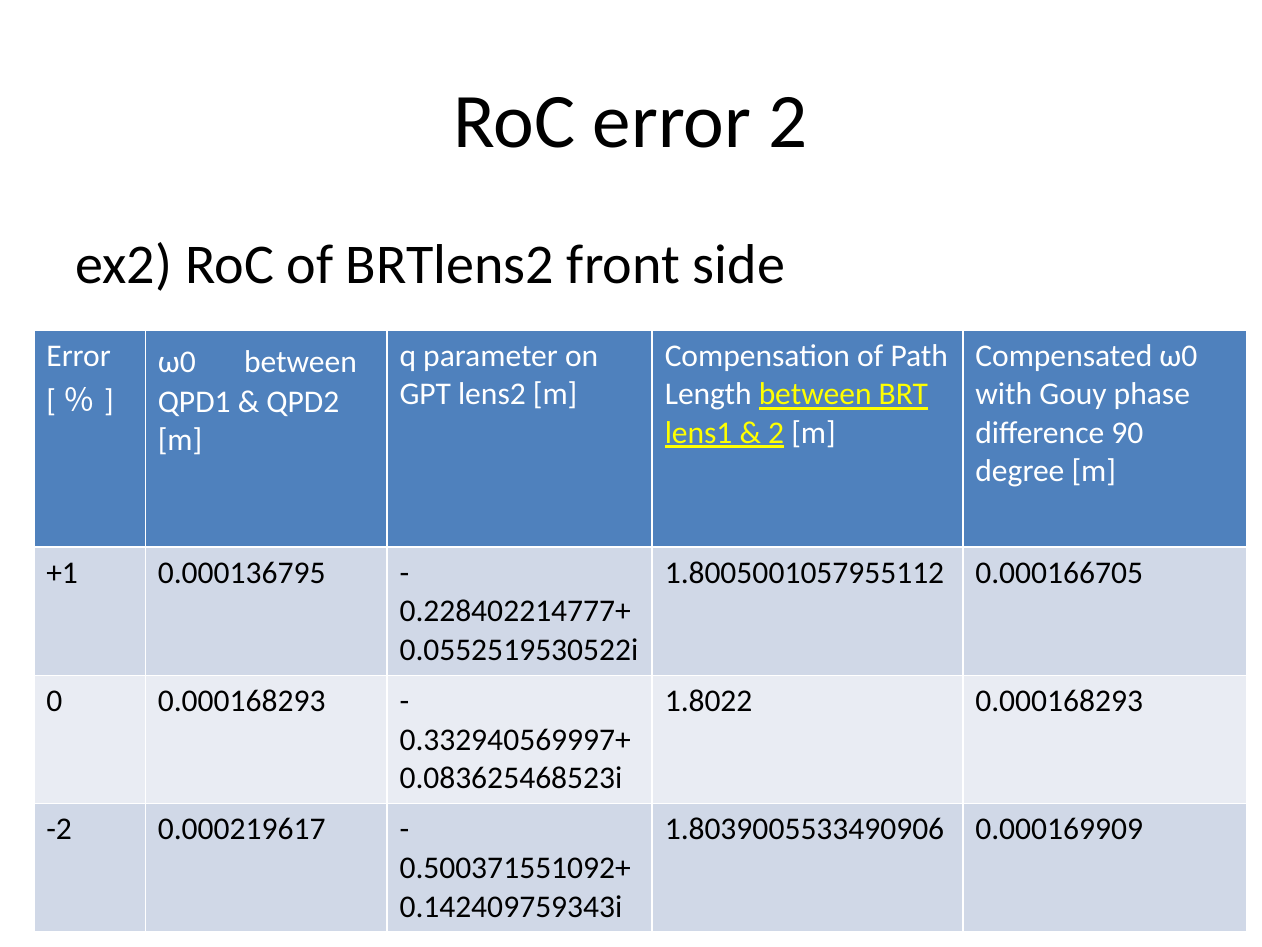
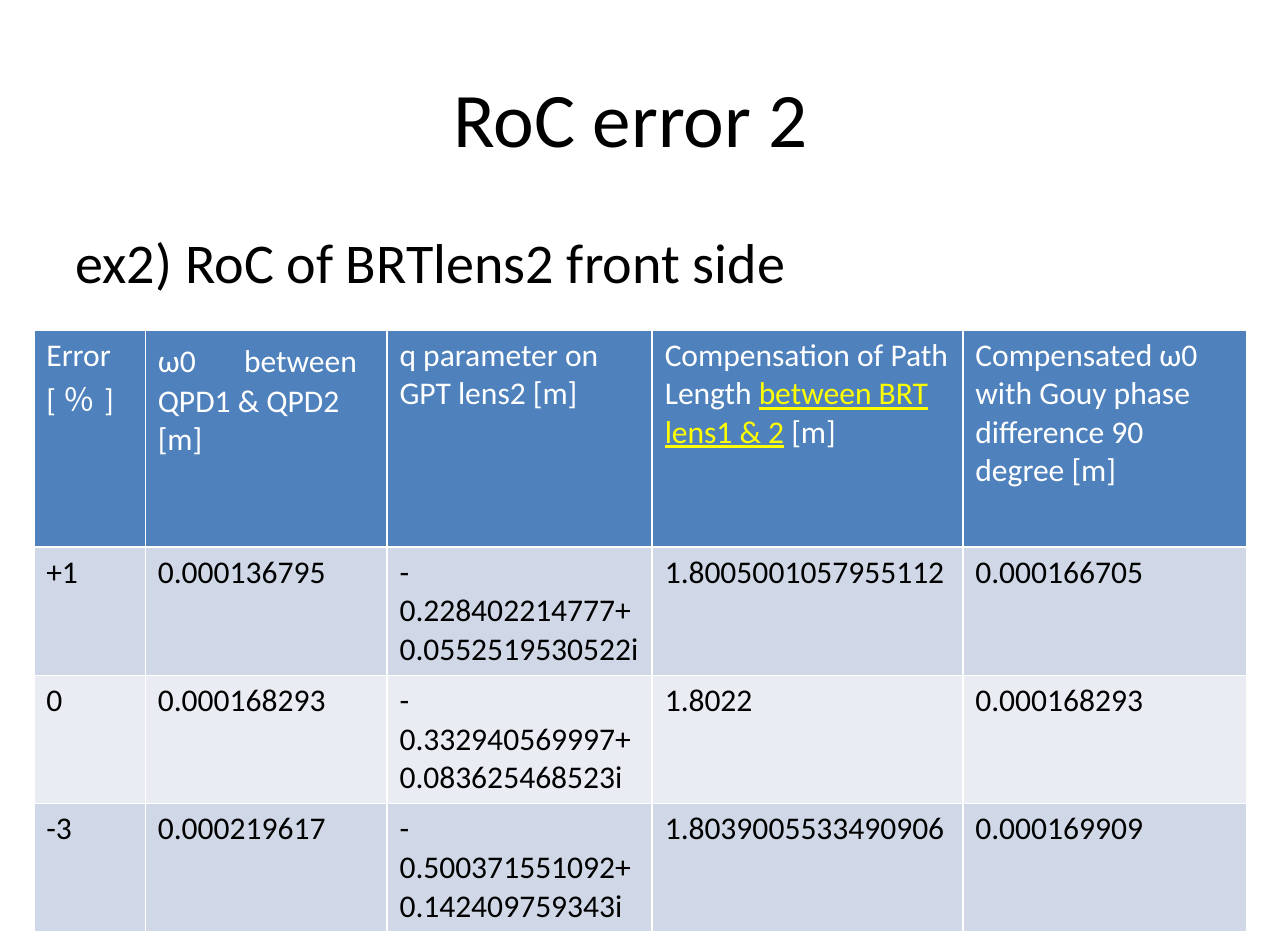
-2: -2 -> -3 (59, 829)
